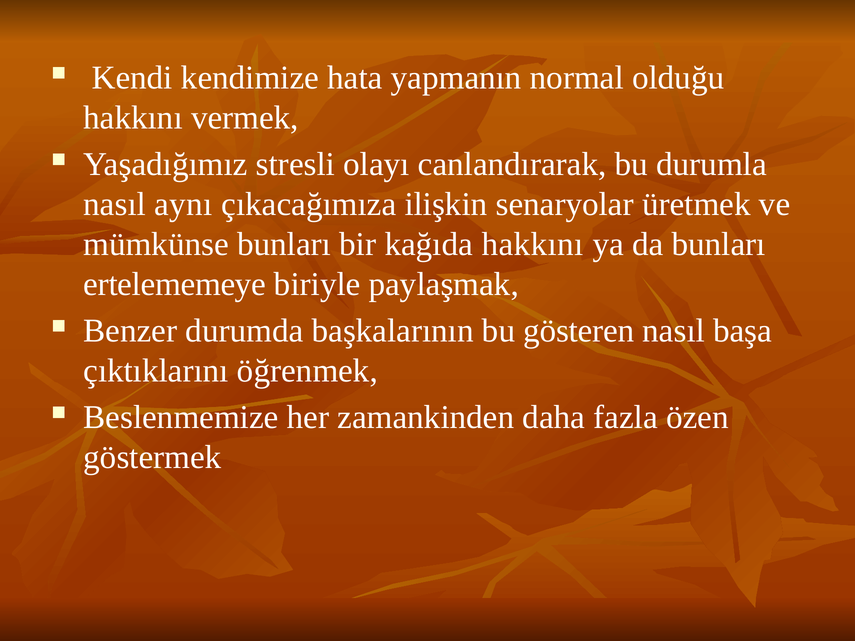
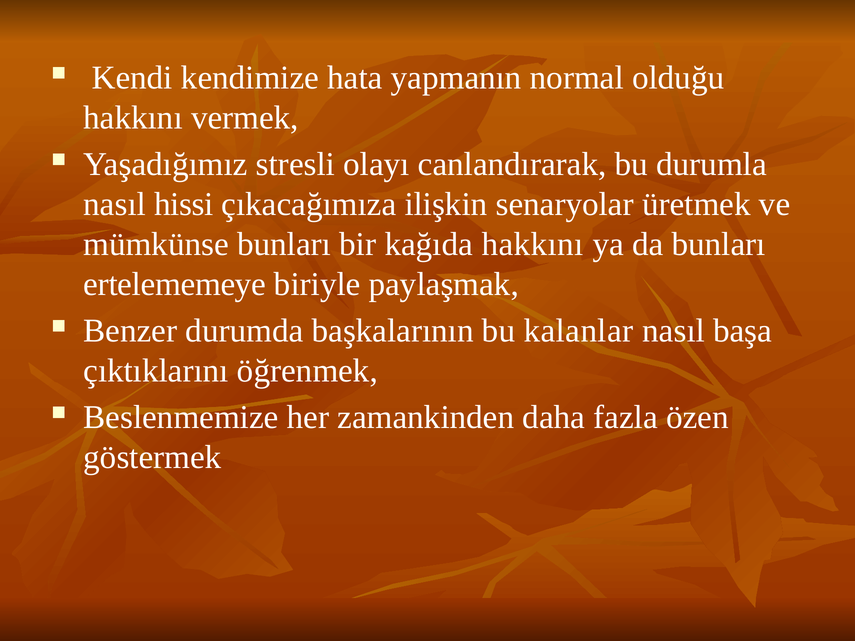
aynı: aynı -> hissi (184, 204)
gösteren: gösteren -> kalanlar (579, 331)
